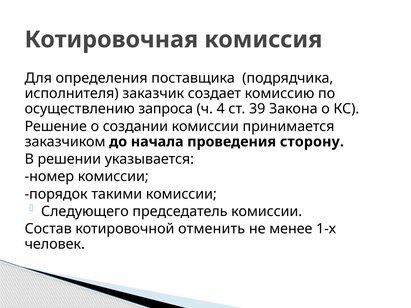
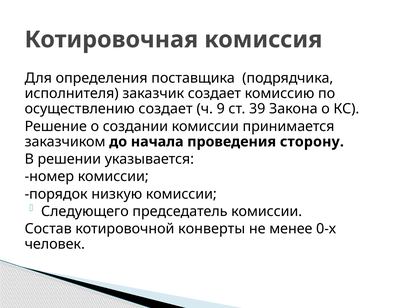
осуществлению запроса: запроса -> создает (166, 109)
4: 4 -> 9 (221, 109)
такими: такими -> низкую (117, 194)
отменить: отменить -> конверты (212, 229)
1-х: 1-х -> 0-х (326, 229)
